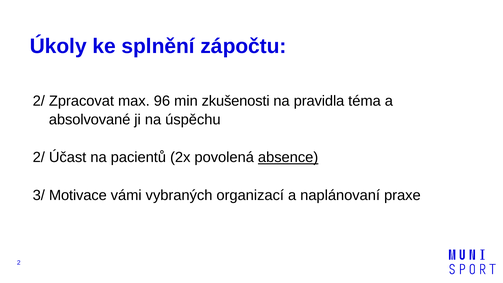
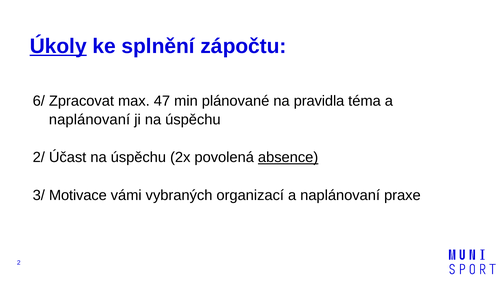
Úkoly underline: none -> present (58, 46)
2/: 2/ -> 6/ (39, 101)
96: 96 -> 47 (162, 101)
zkušenosti: zkušenosti -> plánované (236, 101)
absolvované: absolvované -> naplánovaní (90, 120)
Účast na pacientů: pacientů -> úspěchu (138, 157)
